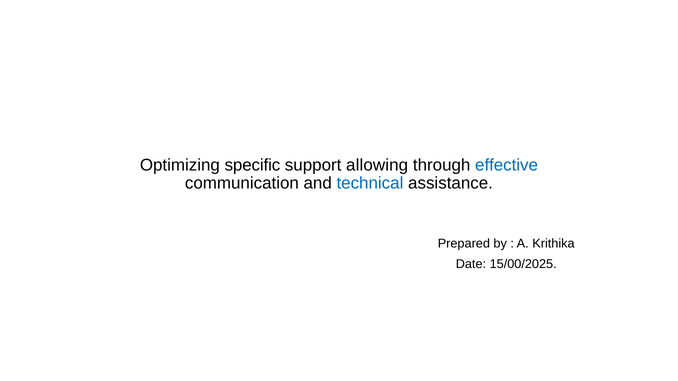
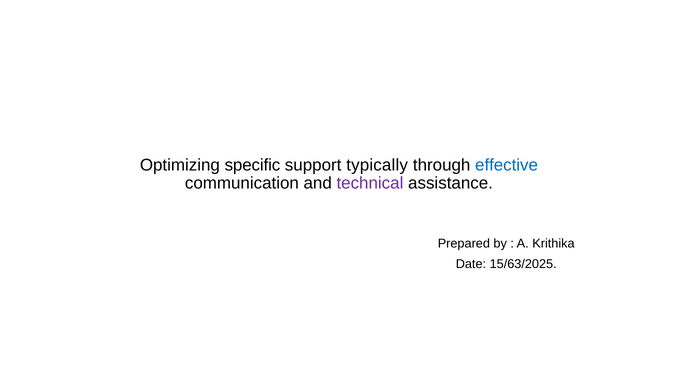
allowing: allowing -> typically (377, 165)
technical colour: blue -> purple (370, 183)
15/00/2025: 15/00/2025 -> 15/63/2025 (523, 264)
